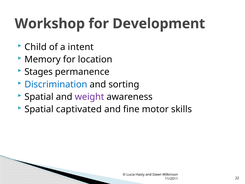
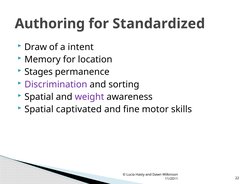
Workshop: Workshop -> Authoring (50, 24)
Development: Development -> Standardized (159, 24)
Child: Child -> Draw (36, 47)
Discrimination colour: blue -> purple (56, 84)
